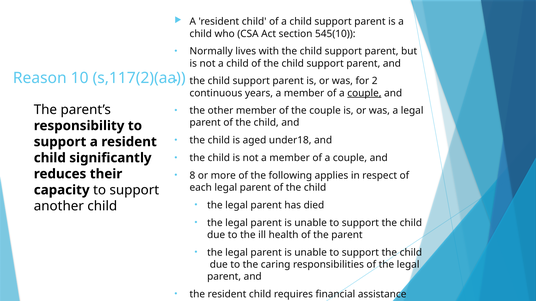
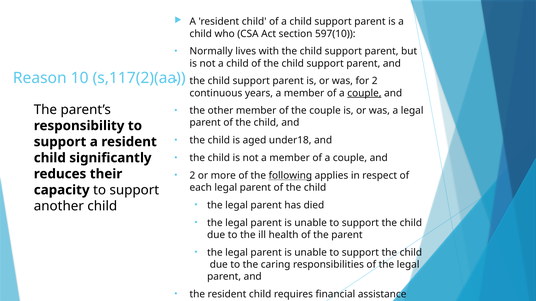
545(10: 545(10 -> 597(10 (335, 34)
8: 8 -> 2 (192, 176)
following underline: none -> present (290, 176)
